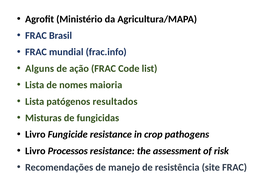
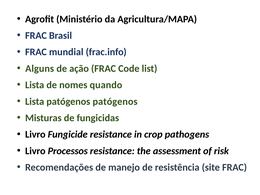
maioria: maioria -> quando (106, 85)
patógenos resultados: resultados -> patógenos (115, 101)
